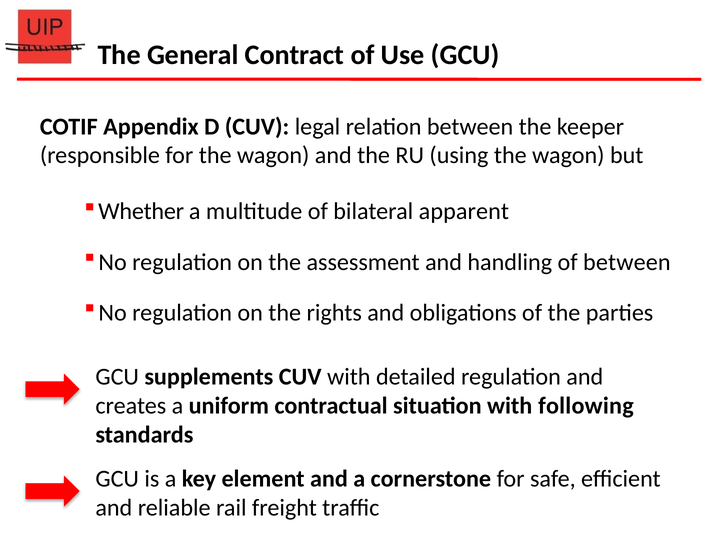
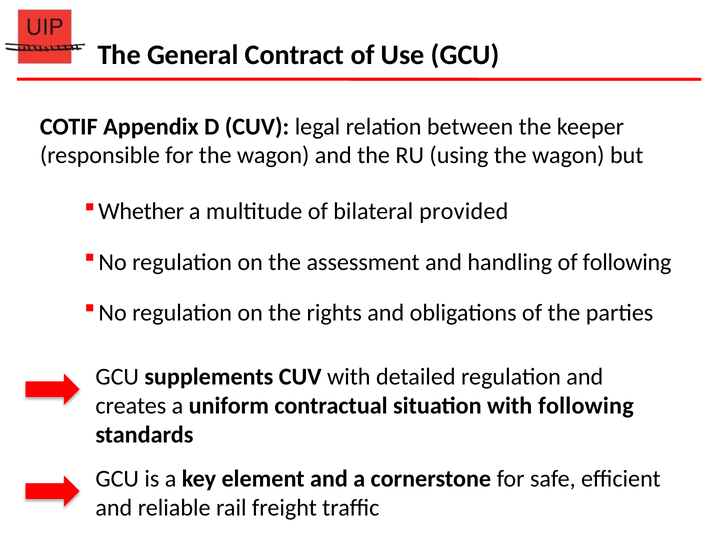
apparent: apparent -> provided (464, 211)
of between: between -> following (627, 262)
